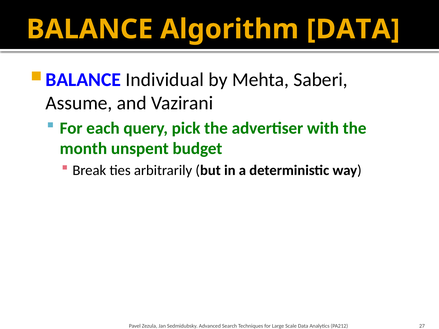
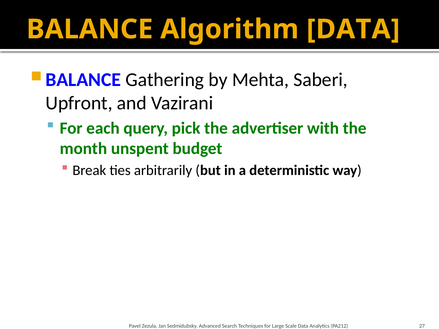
Individual: Individual -> Gathering (165, 80)
Assume: Assume -> Upfront (79, 103)
